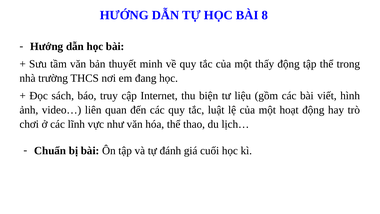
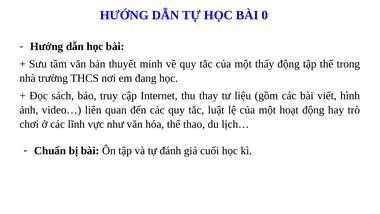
8: 8 -> 0 (265, 15)
biện: biện -> thay (209, 96)
